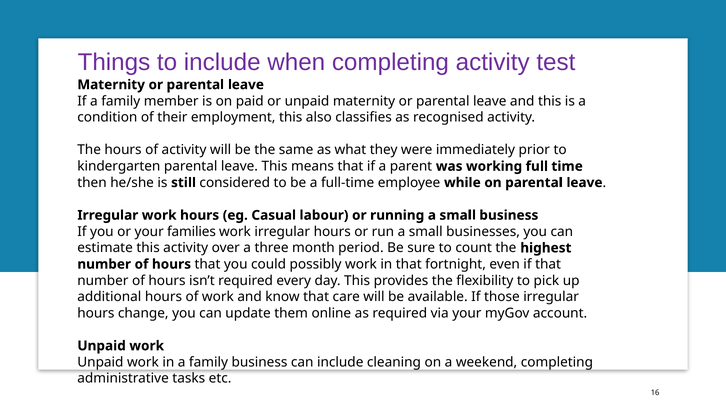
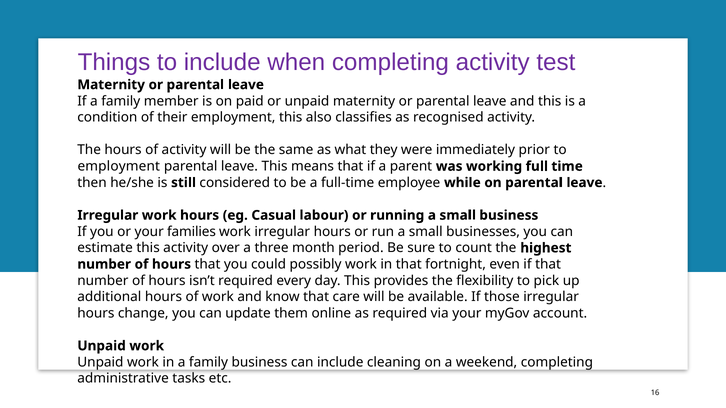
kindergarten: kindergarten -> employment (119, 166)
